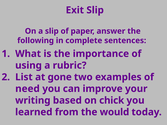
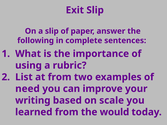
at gone: gone -> from (60, 77)
chick: chick -> scale (112, 101)
